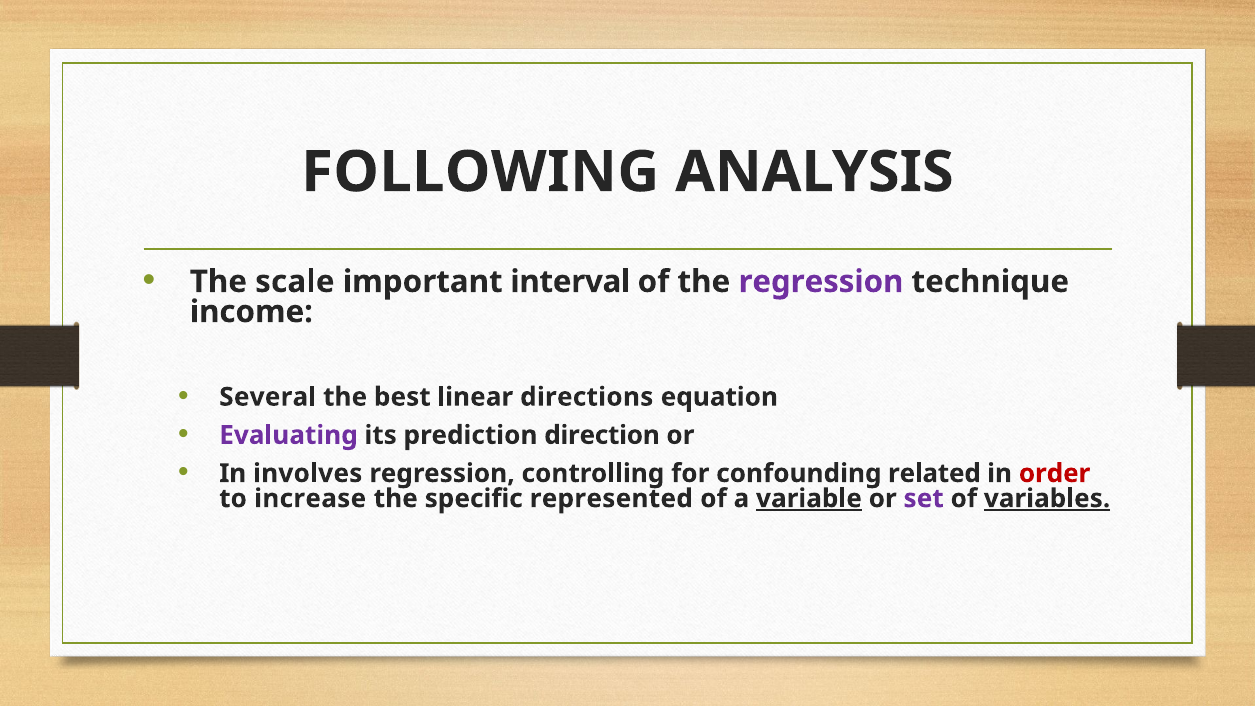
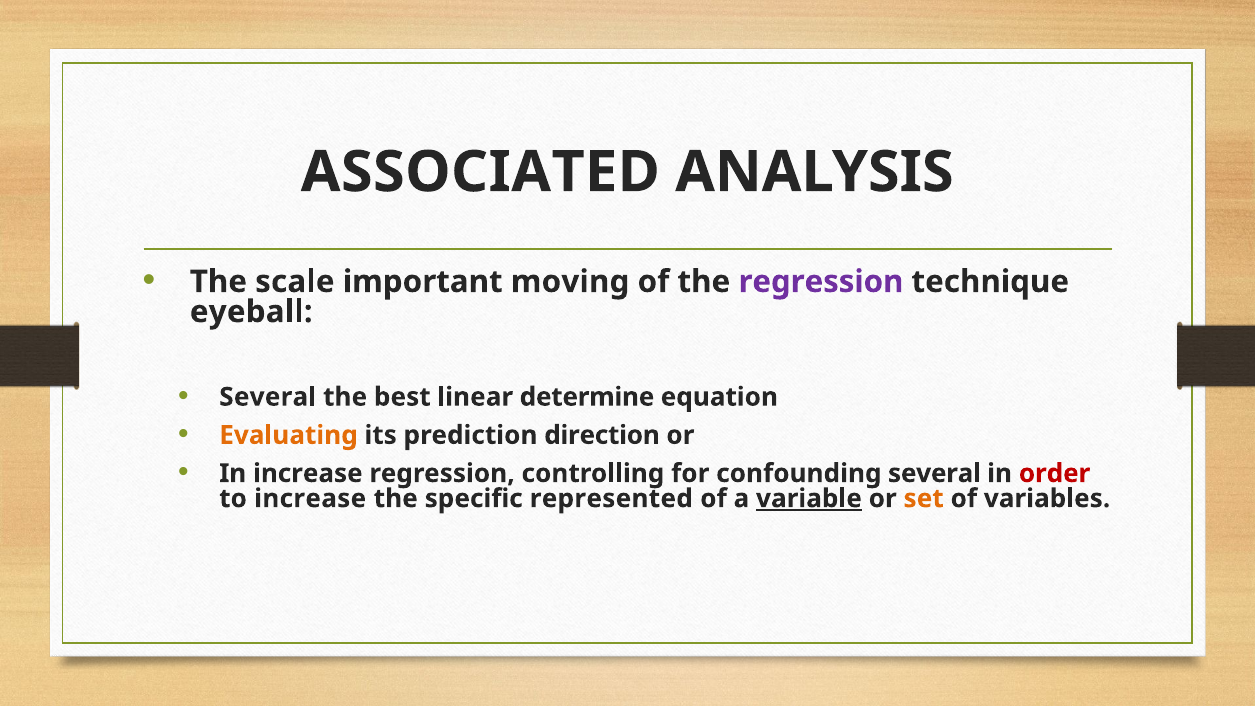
FOLLOWING: FOLLOWING -> ASSOCIATED (480, 172)
interval: interval -> moving (570, 282)
income: income -> eyeball (251, 312)
directions: directions -> determine (587, 397)
Evaluating colour: purple -> orange (288, 435)
In involves: involves -> increase (308, 473)
confounding related: related -> several (934, 473)
set colour: purple -> orange (924, 498)
variables underline: present -> none (1047, 498)
